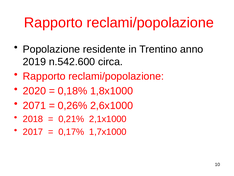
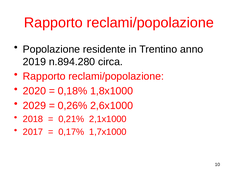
n.542.600: n.542.600 -> n.894.280 (72, 62)
2071: 2071 -> 2029 (34, 105)
